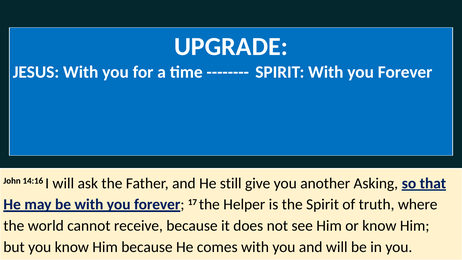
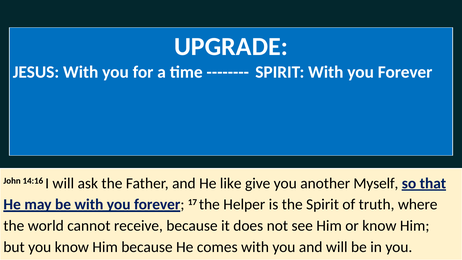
still: still -> like (231, 183)
Asking: Asking -> Myself (376, 183)
